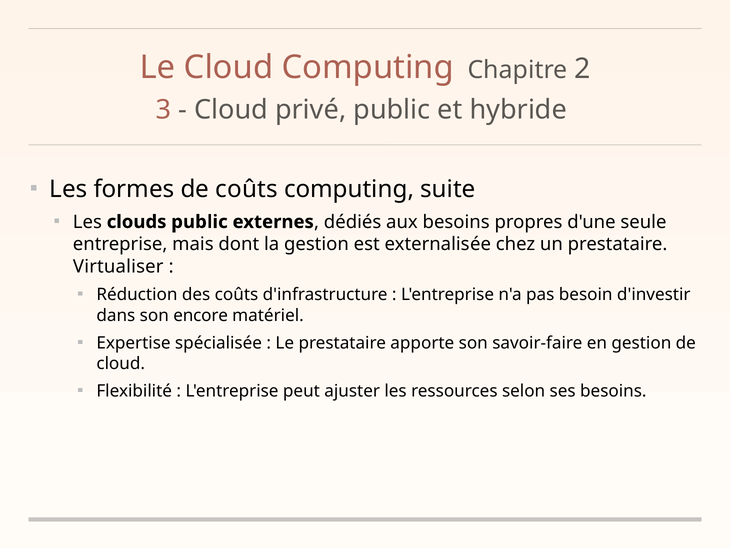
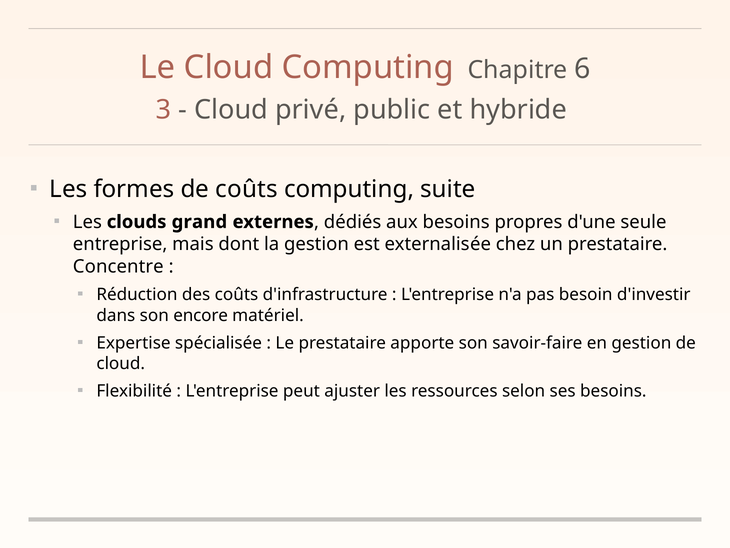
2: 2 -> 6 (582, 69)
clouds public: public -> grand (199, 222)
Virtualiser: Virtualiser -> Concentre (118, 266)
